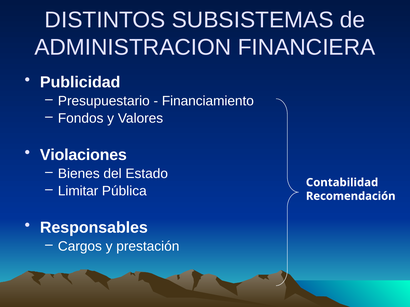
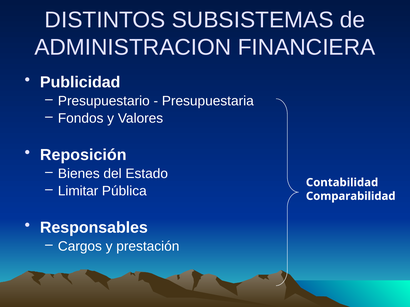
Financiamiento: Financiamiento -> Presupuestaria (208, 101)
Violaciones: Violaciones -> Reposición (83, 155)
Recomendación: Recomendación -> Comparabilidad (351, 196)
